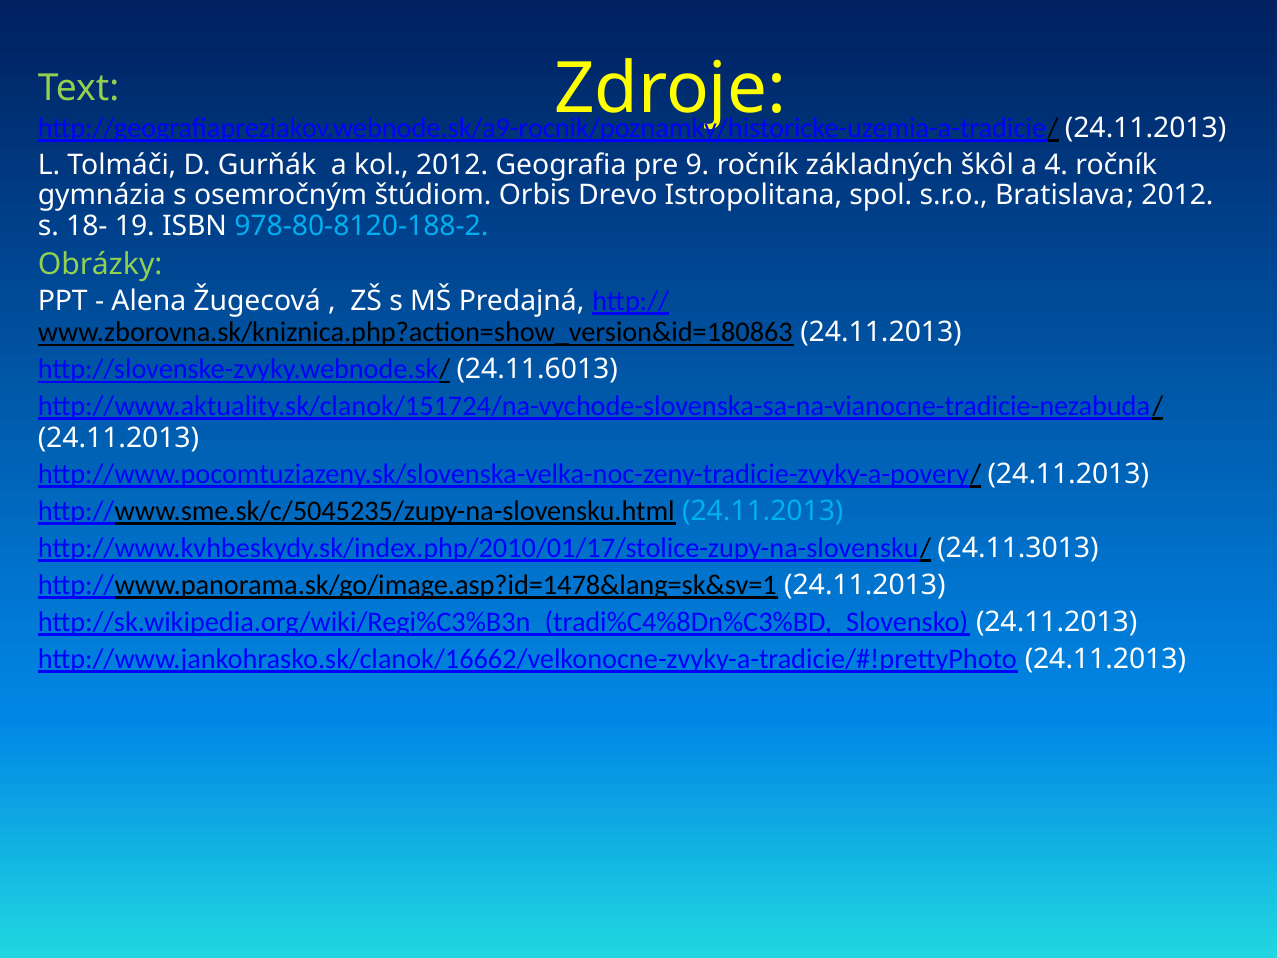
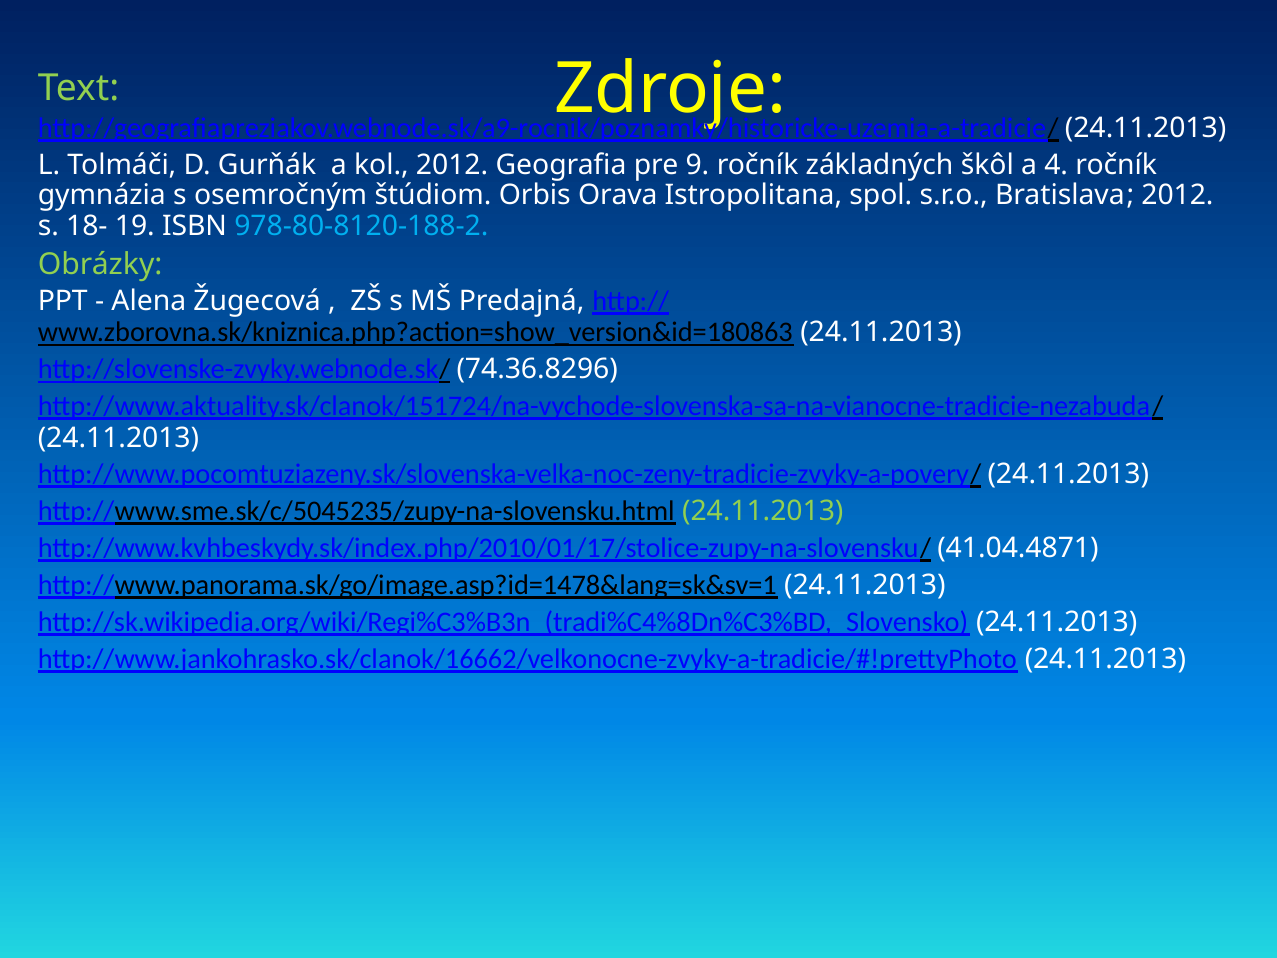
Drevo: Drevo -> Orava (618, 195)
24.11.6013: 24.11.6013 -> 74.36.8296 (537, 369)
24.11.2013 colour: light blue -> light green (763, 511)
24.11.3013: 24.11.3013 -> 41.04.4871 (1018, 548)
